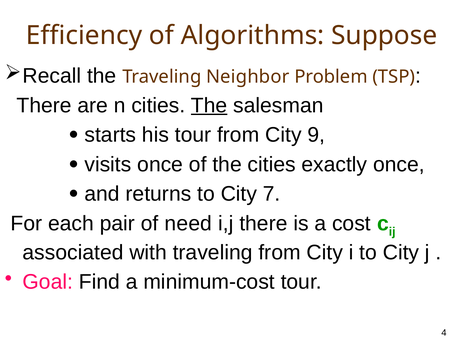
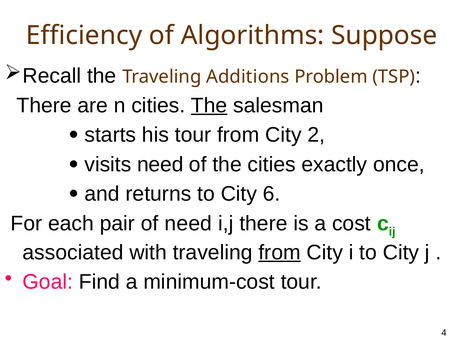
Neighbor: Neighbor -> Additions (248, 77)
9: 9 -> 2 (316, 135)
visits once: once -> need (160, 165)
7: 7 -> 6 (272, 194)
from underline: none -> present (280, 253)
